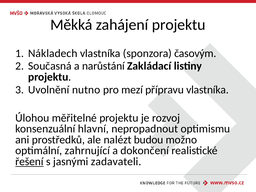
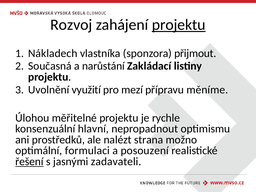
Měkká: Měkká -> Rozvoj (71, 25)
projektu underline: none -> present (179, 25)
časovým: časovým -> přijmout (195, 53)
nutno: nutno -> využití (86, 90)
přípravu vlastníka: vlastníka -> měníme (207, 90)
rozvoj: rozvoj -> rychle (166, 118)
budou: budou -> strana (149, 140)
zahrnující: zahrnující -> formulaci (87, 151)
dokončení: dokončení -> posouzení (145, 151)
